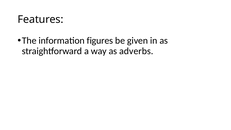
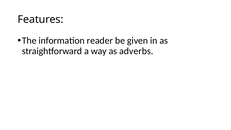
figures: figures -> reader (100, 41)
